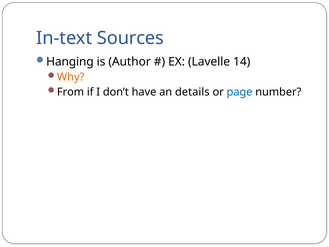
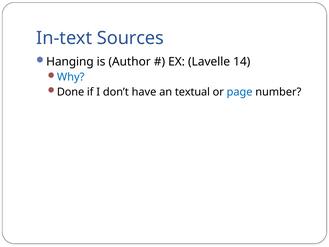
Why colour: orange -> blue (71, 77)
From: From -> Done (71, 92)
details: details -> textual (192, 92)
